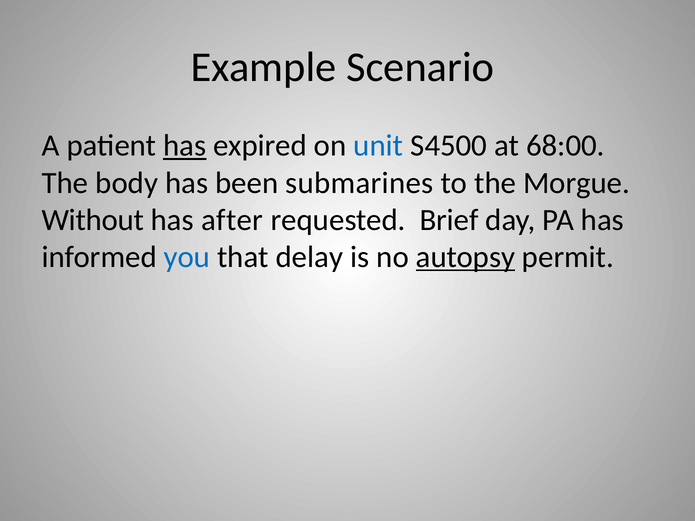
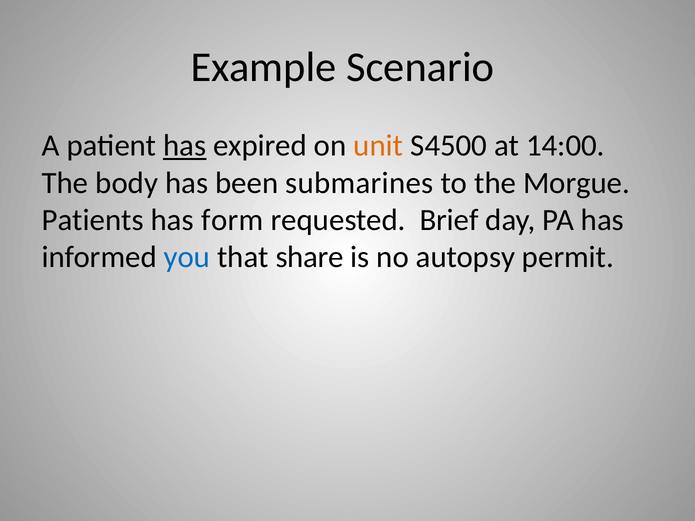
unit colour: blue -> orange (378, 146)
68:00: 68:00 -> 14:00 (565, 146)
Without: Without -> Patients (93, 220)
after: after -> form (232, 220)
delay: delay -> share (310, 257)
autopsy underline: present -> none (465, 257)
